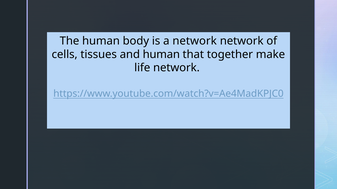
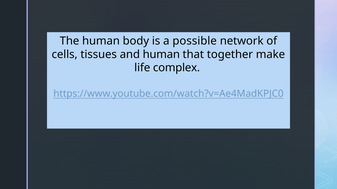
a network: network -> possible (195, 41)
life network: network -> complex (176, 68)
